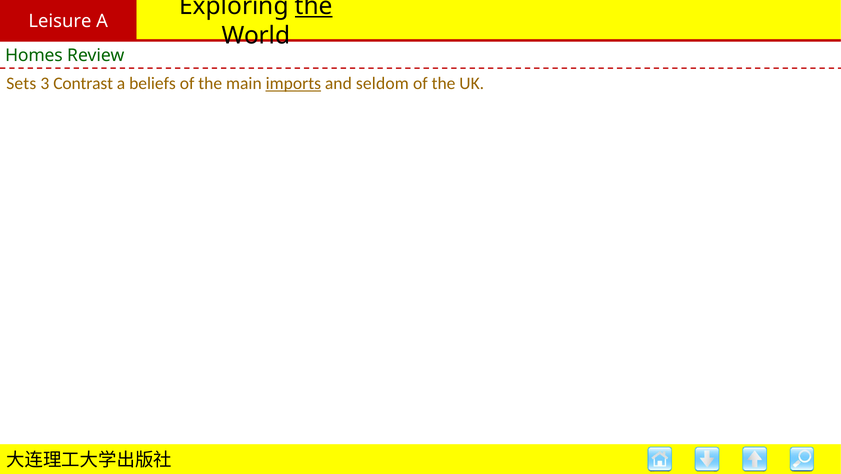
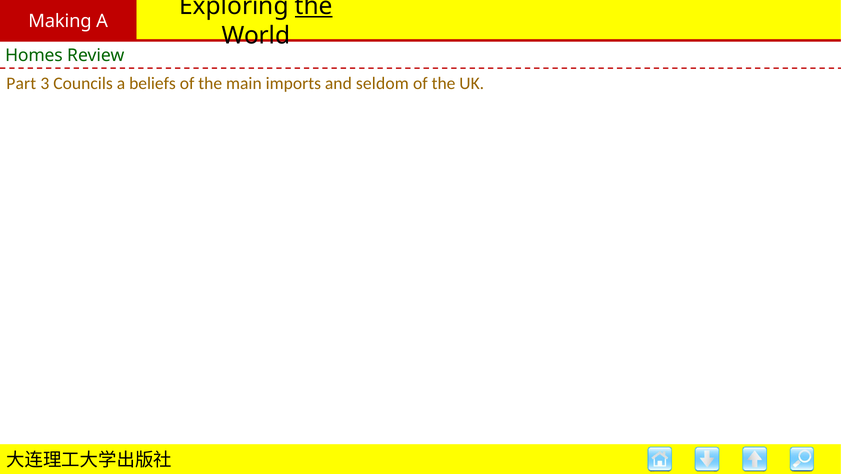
Leisure: Leisure -> Making (60, 21)
Sets: Sets -> Part (21, 84)
Contrast: Contrast -> Councils (83, 84)
imports underline: present -> none (293, 84)
